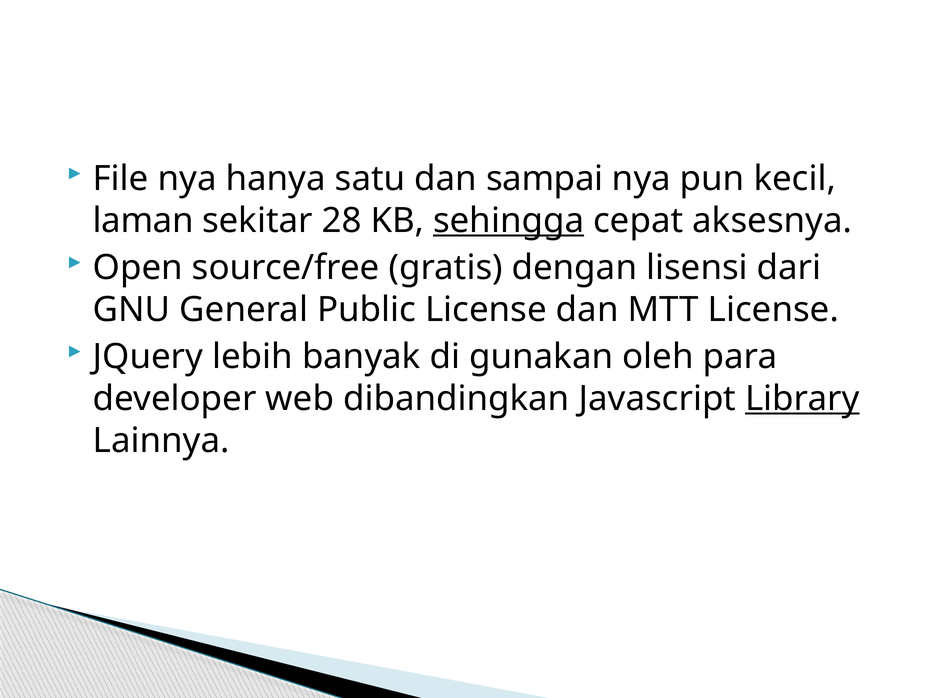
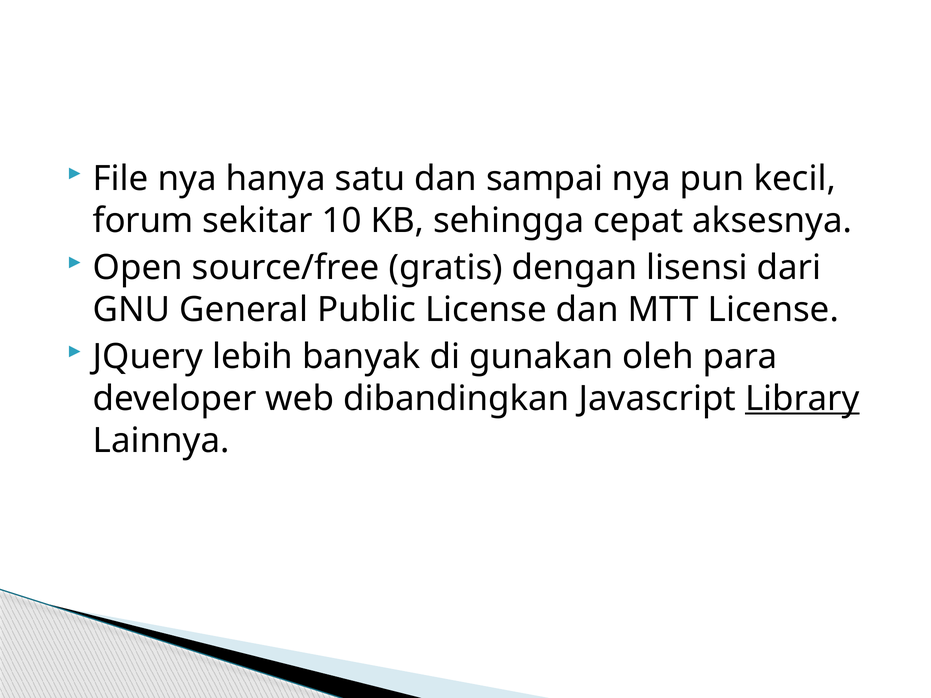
laman: laman -> forum (143, 221)
28: 28 -> 10 (342, 221)
sehingga underline: present -> none (509, 221)
